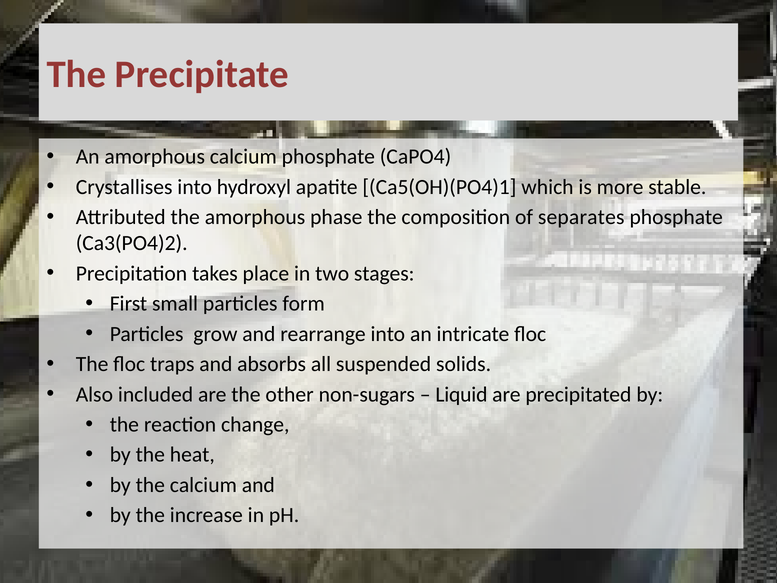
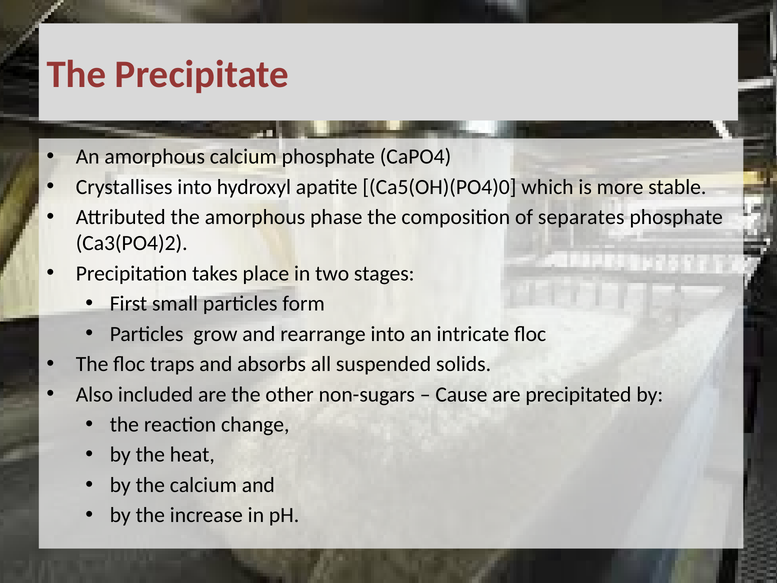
Ca5(OH)(PO4)1: Ca5(OH)(PO4)1 -> Ca5(OH)(PO4)0 (439, 187)
Liquid: Liquid -> Cause (461, 394)
